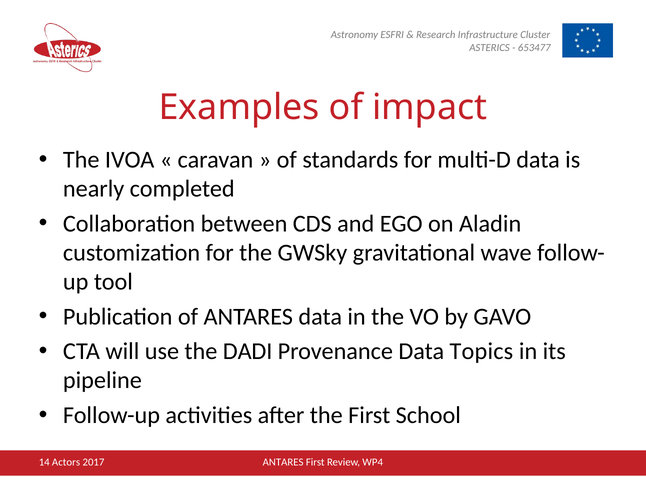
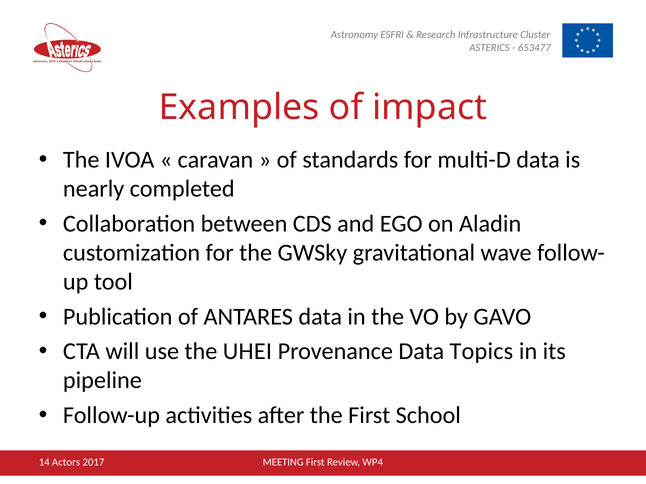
DADI: DADI -> UHEI (247, 352)
ANTARES: ANTARES -> MEETING (283, 463)
